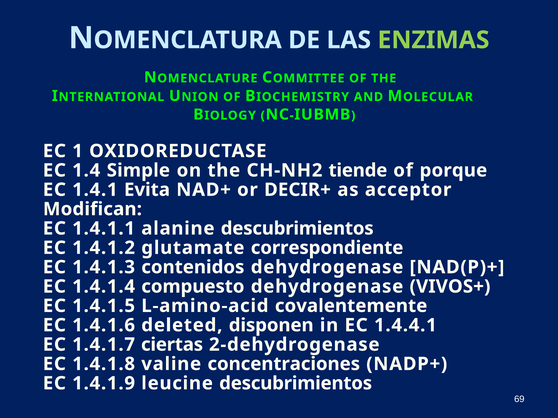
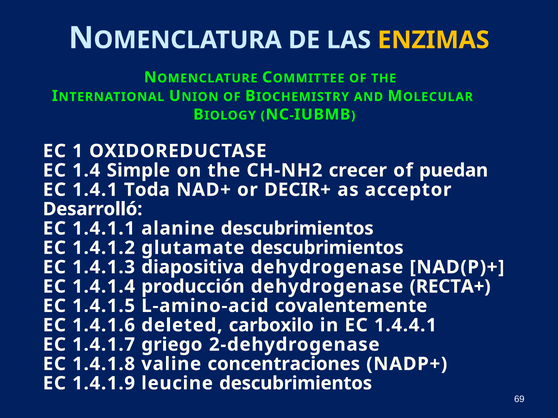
ENZIMAS colour: light green -> yellow (433, 40)
tiende: tiende -> crecer (358, 171)
porque: porque -> puedan (454, 171)
Evita: Evita -> Toda (147, 190)
Modifican: Modifican -> Desarrolló (93, 209)
glutamate correspondiente: correspondiente -> descubrimientos (327, 248)
contenidos: contenidos -> diapositiva (193, 267)
compuesto: compuesto -> producción (193, 287)
VIVOS+: VIVOS+ -> RECTA+ (450, 287)
disponen: disponen -> carboxilo (271, 326)
ciertas: ciertas -> griego (172, 345)
